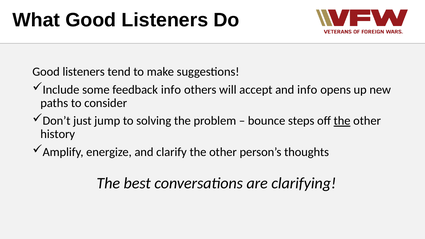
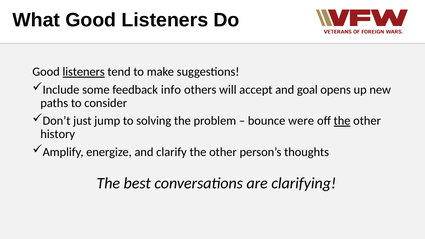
listeners underline: none -> present (84, 72)
and info: info -> goal (307, 90)
steps: steps -> were (301, 121)
